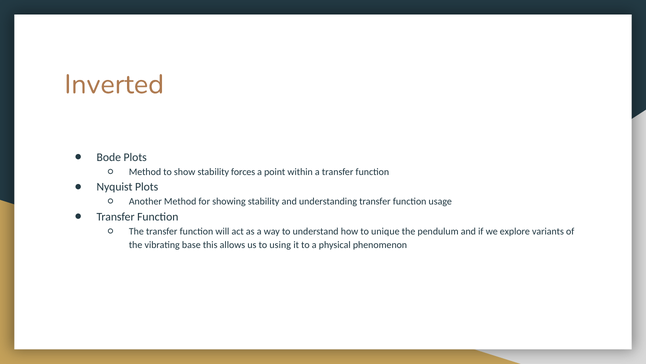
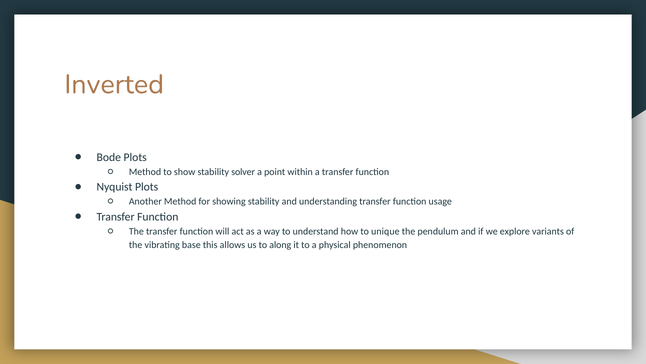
forces: forces -> solver (243, 172)
using: using -> along (280, 245)
